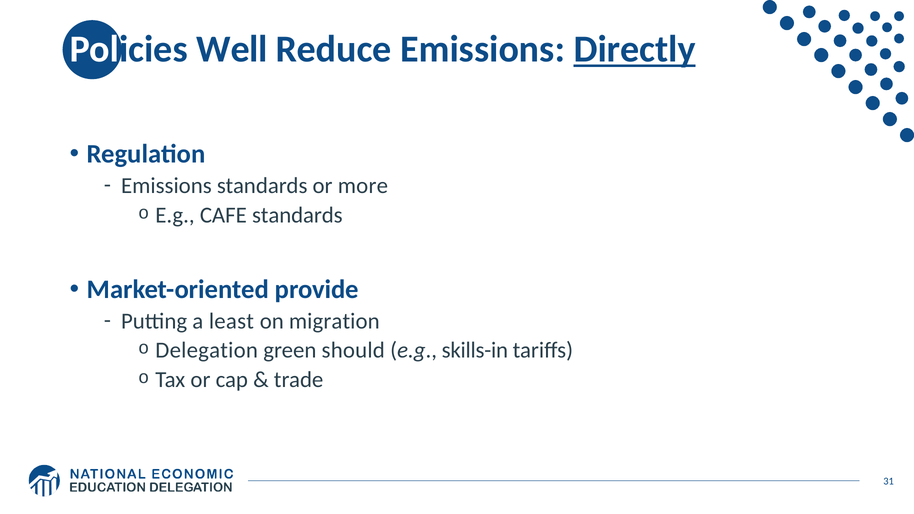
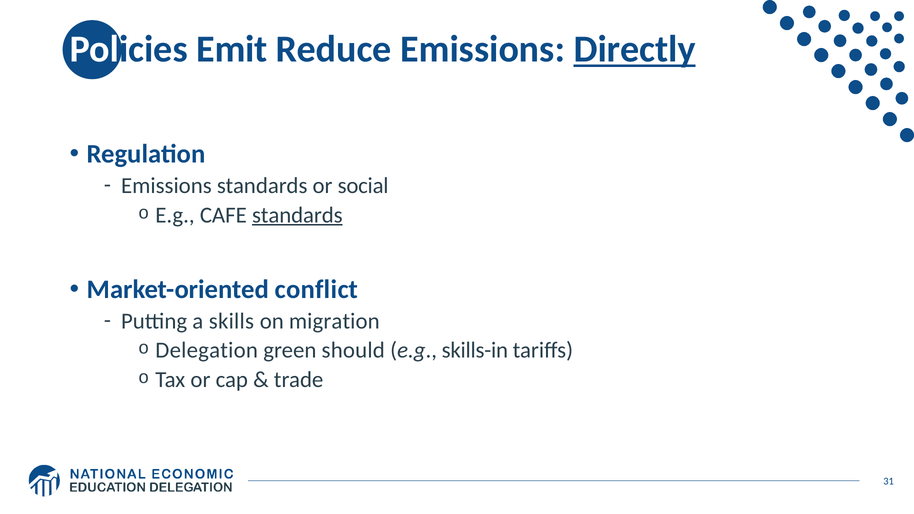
Well: Well -> Emit (232, 49)
more: more -> social (363, 186)
standards underline: none -> present (297, 215)
provide: provide -> conflict (317, 290)
least: least -> skills (231, 321)
